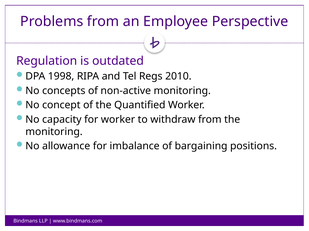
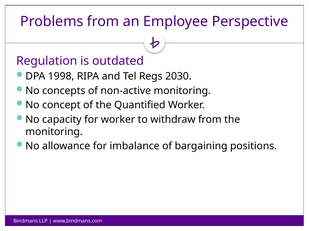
2010: 2010 -> 2030 (178, 77)
